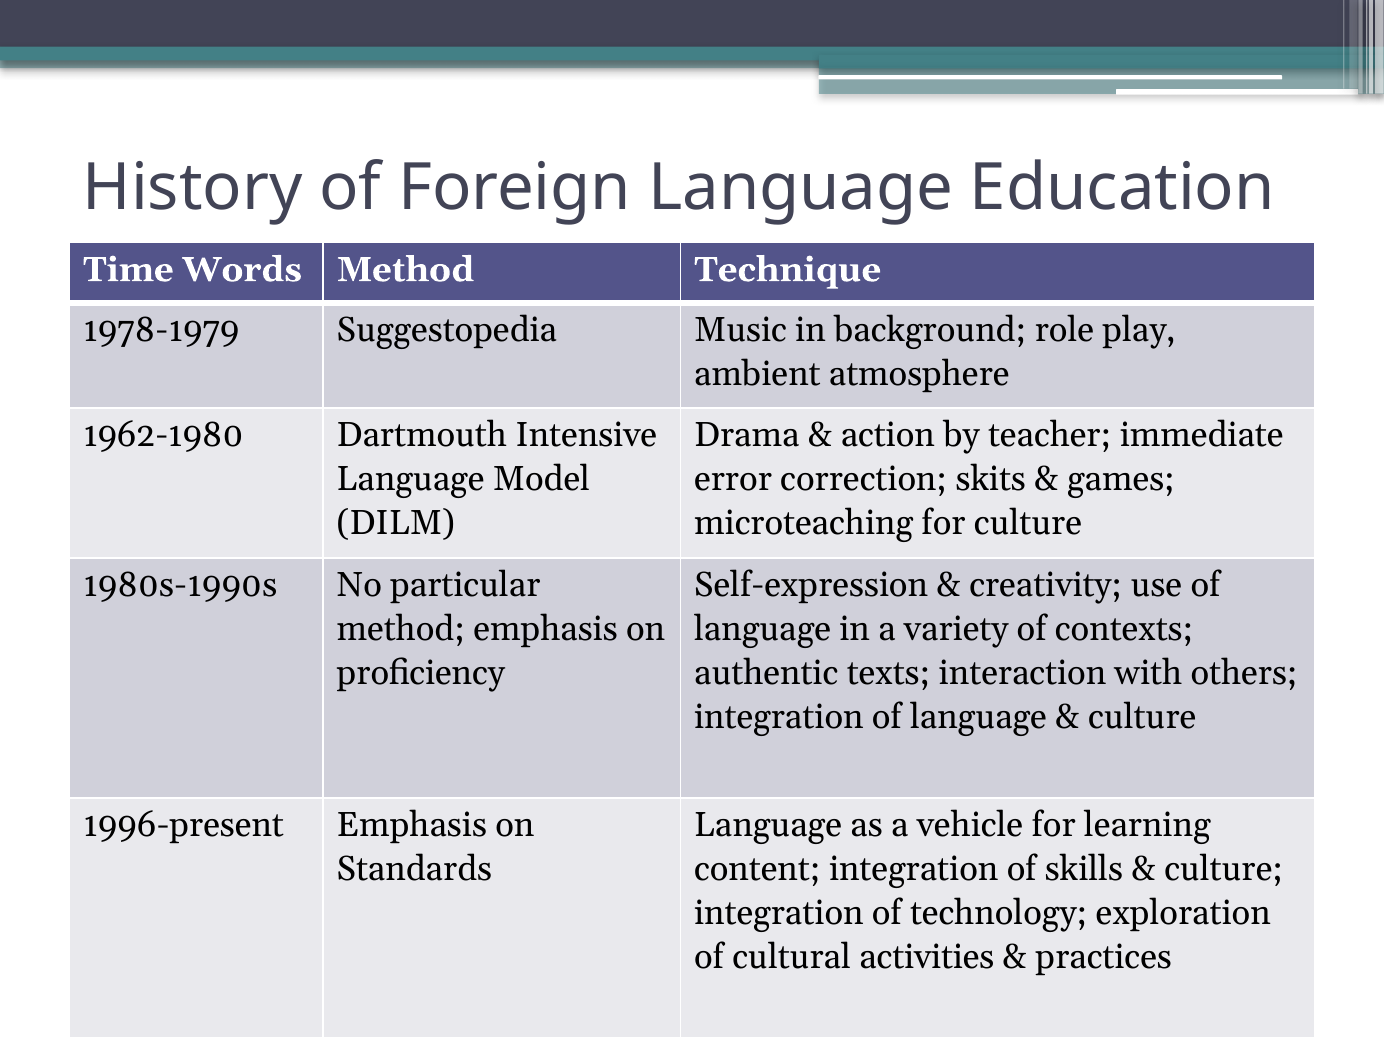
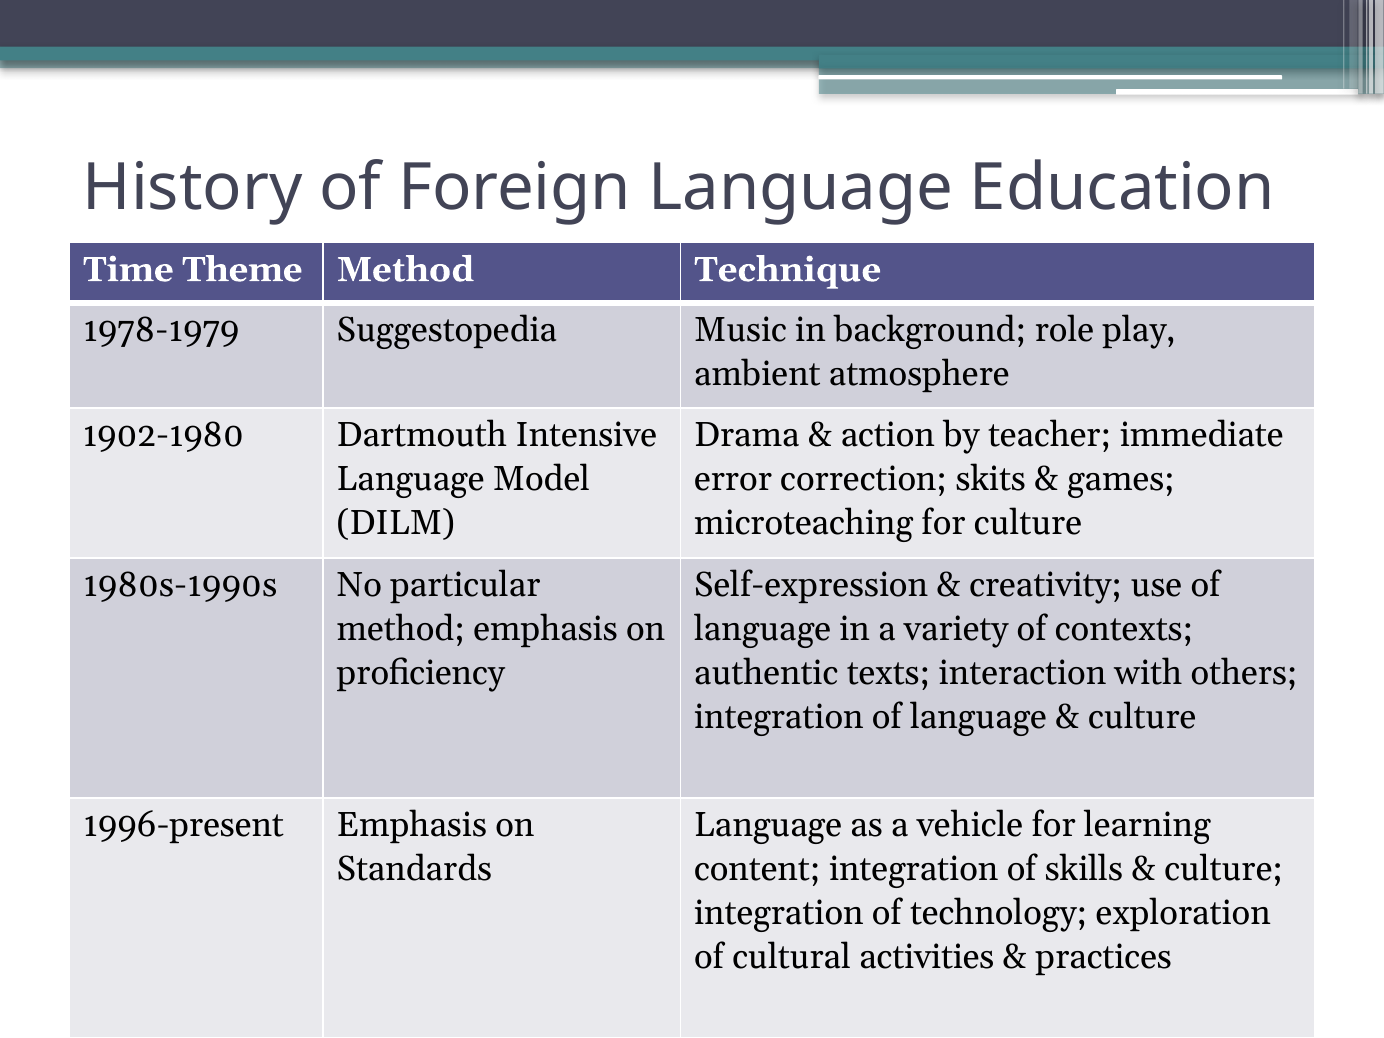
Words: Words -> Theme (242, 270)
1962-1980: 1962-1980 -> 1902-1980 (163, 435)
